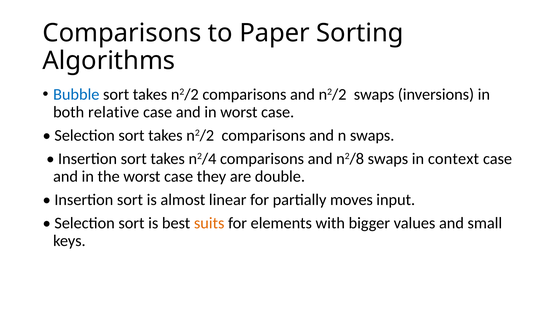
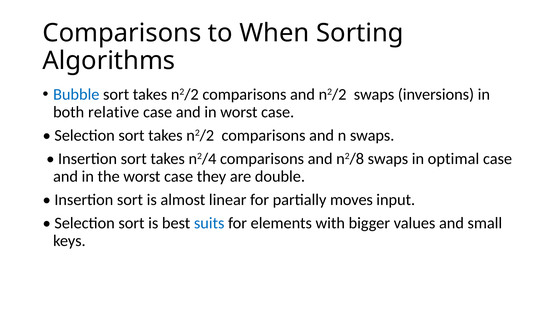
Paper: Paper -> When (274, 33)
context: context -> optimal (454, 159)
suits colour: orange -> blue (209, 223)
